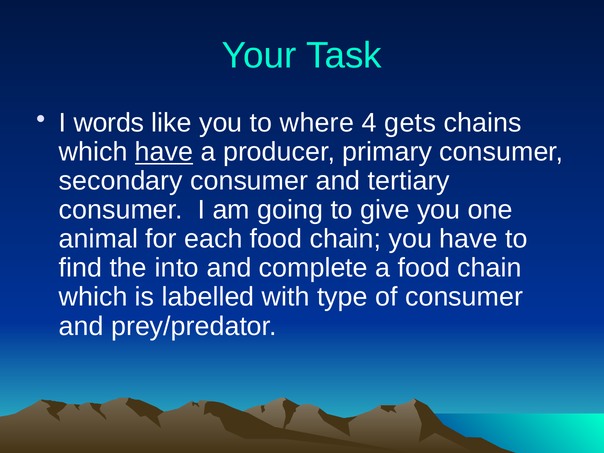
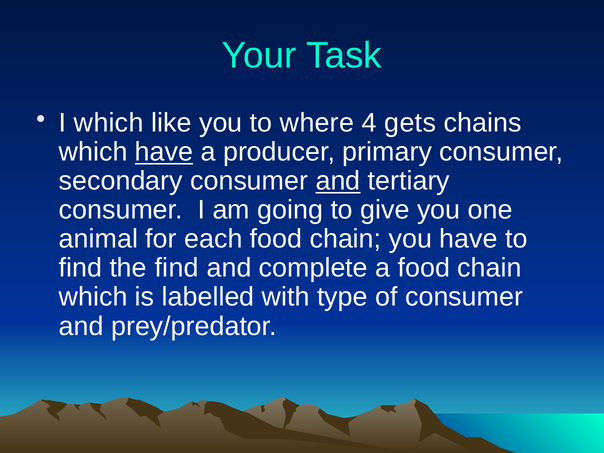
I words: words -> which (109, 123)
and underline: none -> present (338, 181)
the into: into -> find (177, 268)
